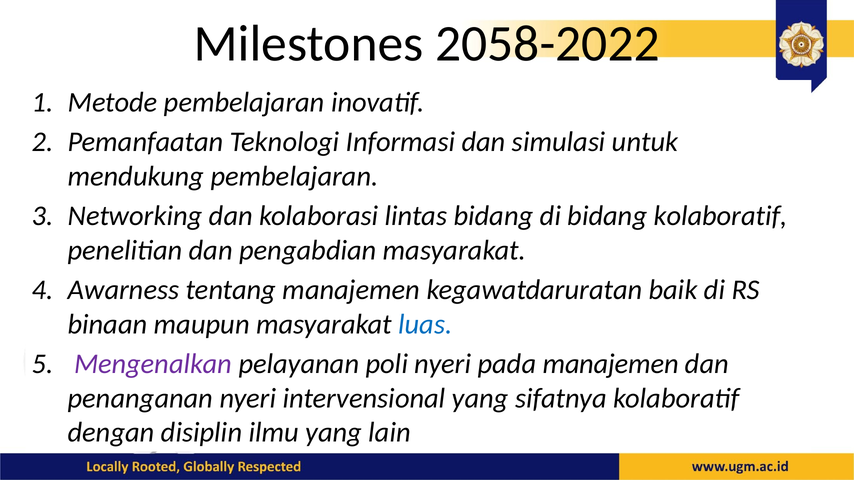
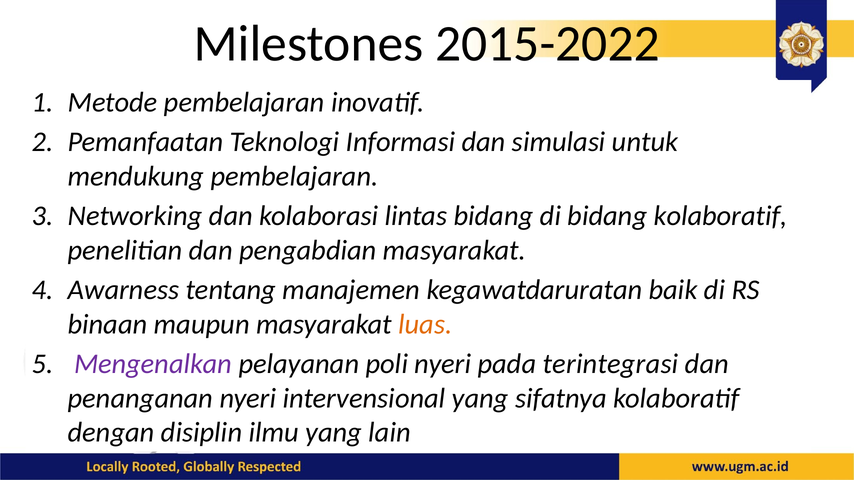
2058-2022: 2058-2022 -> 2015-2022 (547, 44)
luas colour: blue -> orange (425, 324)
pada manajemen: manajemen -> terintegrasi (610, 364)
